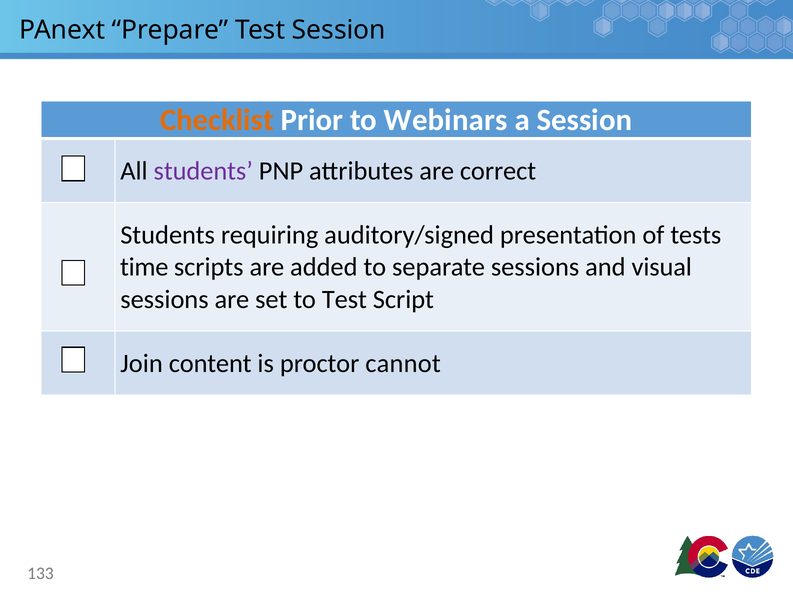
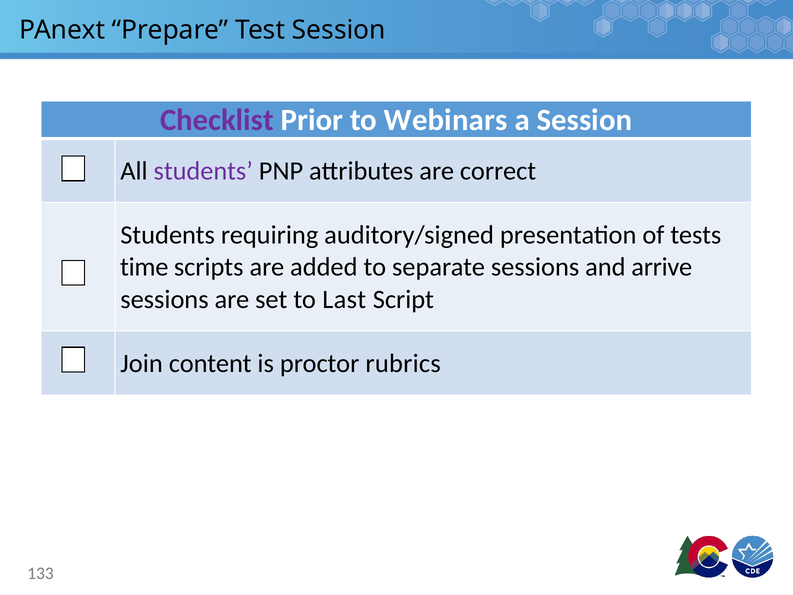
Checklist colour: orange -> purple (217, 120)
visual: visual -> arrive (662, 267)
to Test: Test -> Last (344, 299)
cannot: cannot -> rubrics (403, 363)
